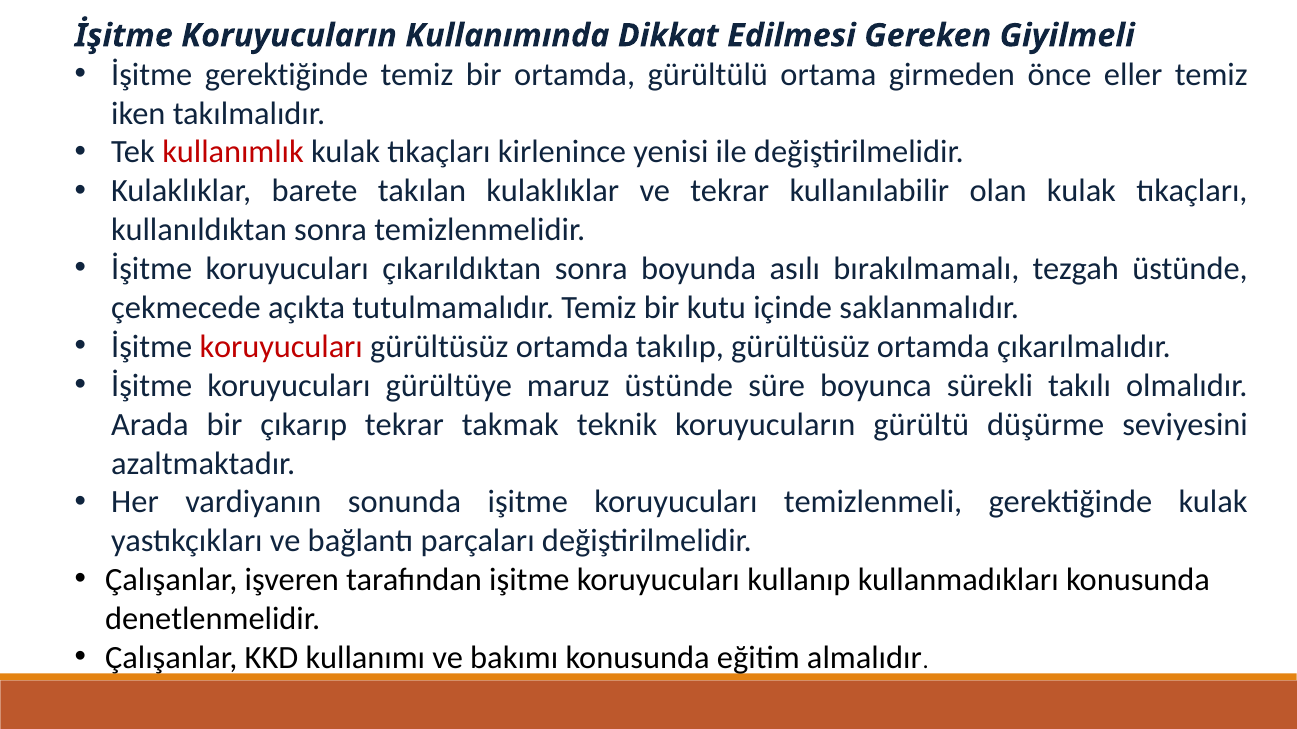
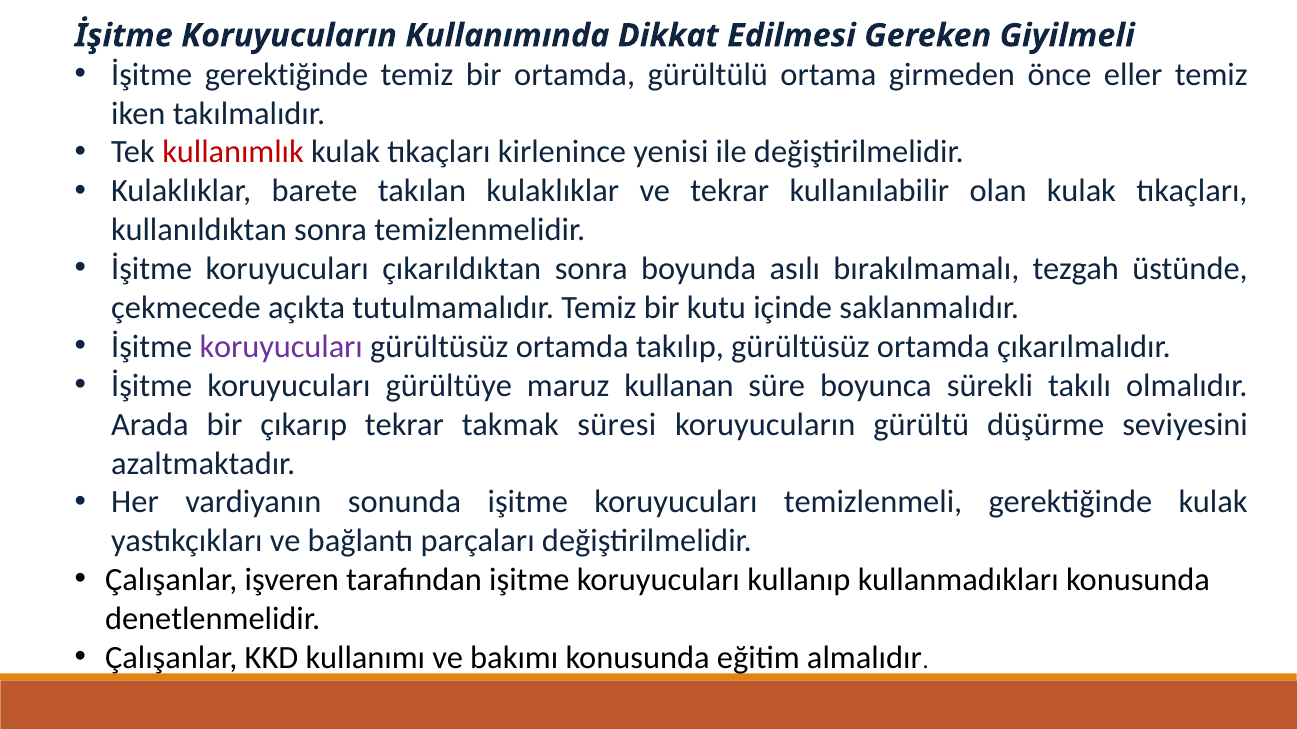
koruyucuları colour: red -> purple (281, 347)
maruz üstünde: üstünde -> kullanan (679, 386)
teknik: teknik -> süresi (617, 425)
